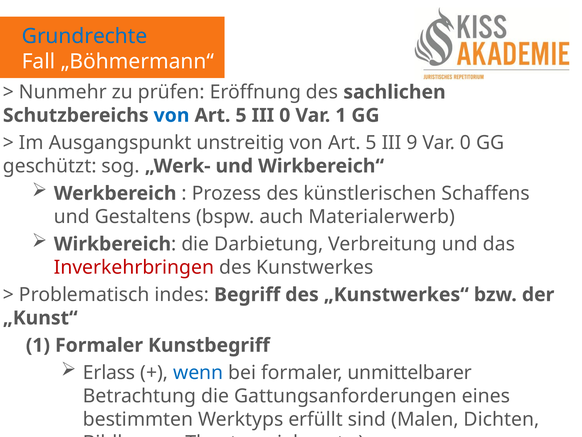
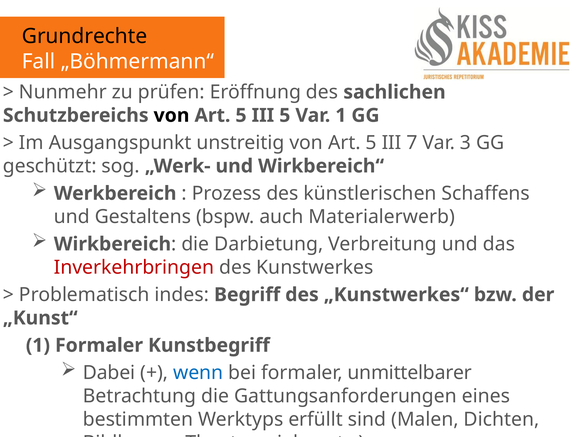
Grundrechte colour: blue -> black (85, 36)
von colour: blue -> black (172, 115)
III 0: 0 -> 5 (285, 115)
9: 9 -> 7 (412, 143)
Var 0: 0 -> 3 (465, 143)
Erlass: Erlass -> Dabei (109, 372)
